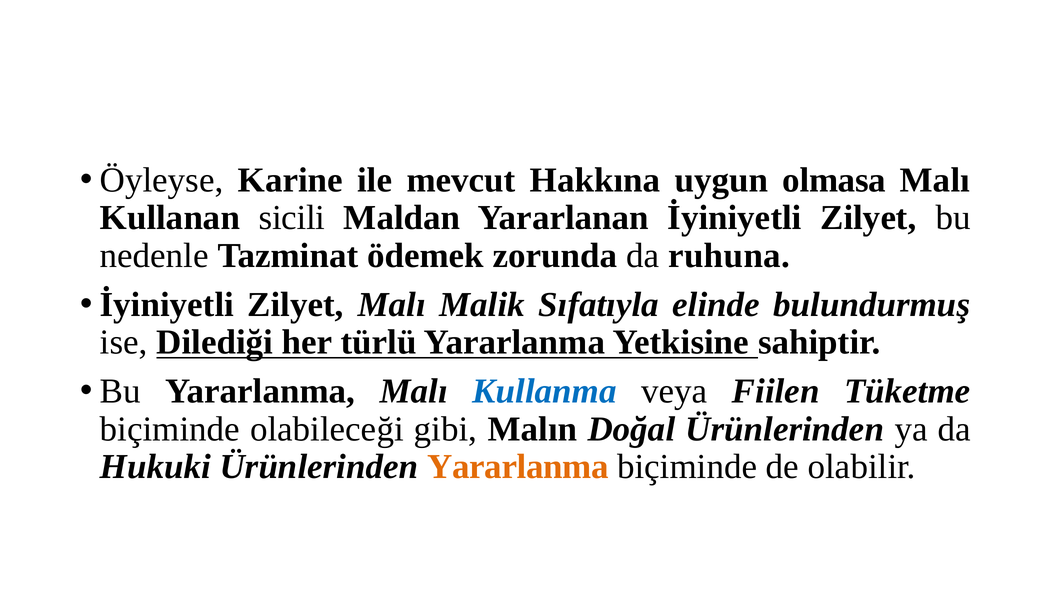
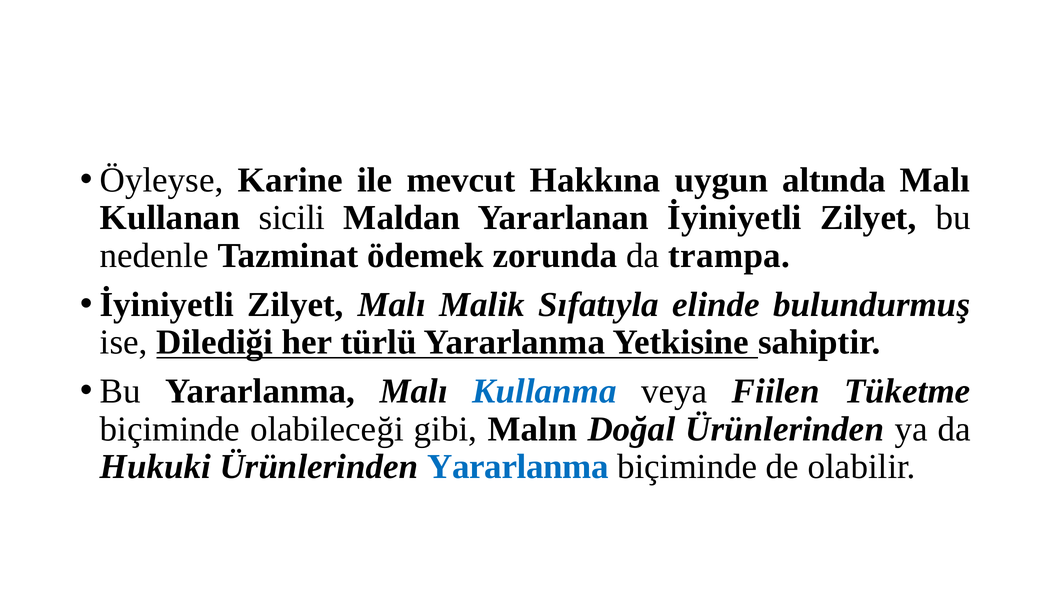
olmasa: olmasa -> altında (834, 180)
ruhuna: ruhuna -> trampa (729, 256)
Yararlanma colour: orange -> blue (518, 467)
